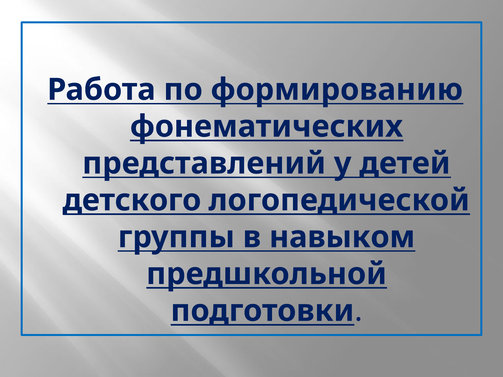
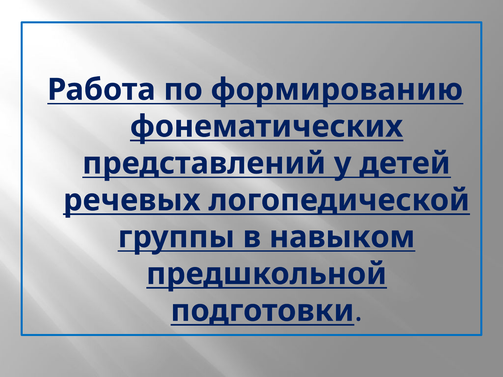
детского: детского -> речевых (132, 200)
